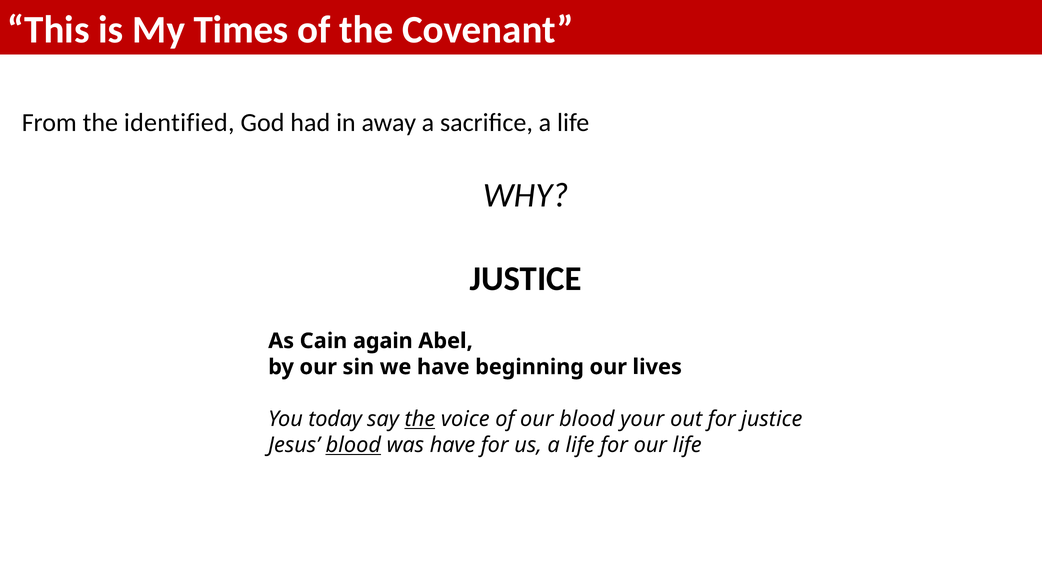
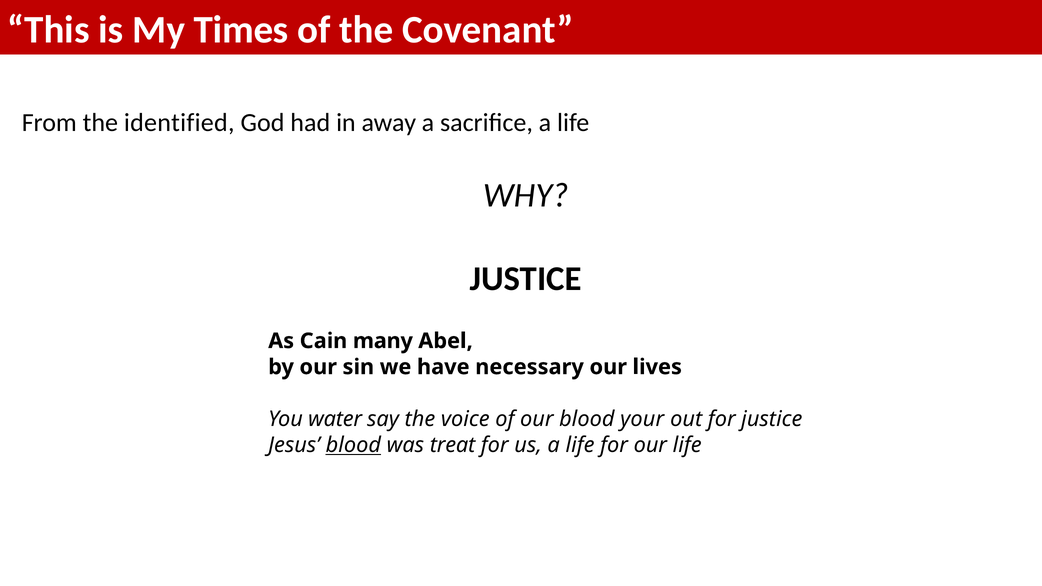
again: again -> many (383, 341)
beginning: beginning -> necessary (530, 367)
today: today -> water (335, 419)
the underline: present -> none (420, 419)
was have: have -> treat (453, 445)
